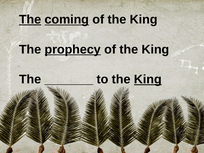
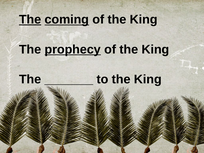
King underline: present -> none (148, 79)
